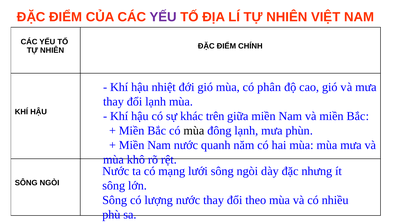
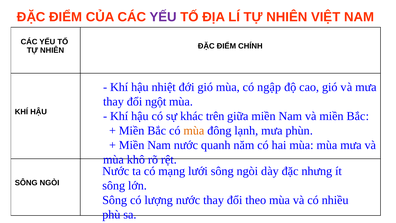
phân: phân -> ngập (269, 87)
đổi lạnh: lạnh -> ngột (156, 101)
mùa colour: black -> orange (194, 130)
